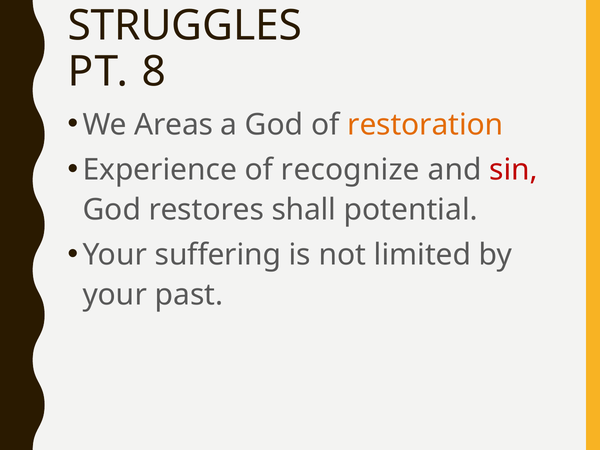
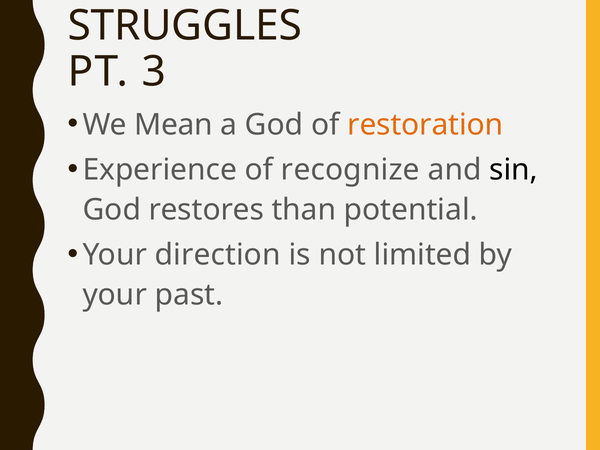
8: 8 -> 3 (154, 72)
Areas: Areas -> Mean (174, 125)
sin colour: red -> black (514, 170)
shall: shall -> than (304, 210)
suffering: suffering -> direction (218, 255)
